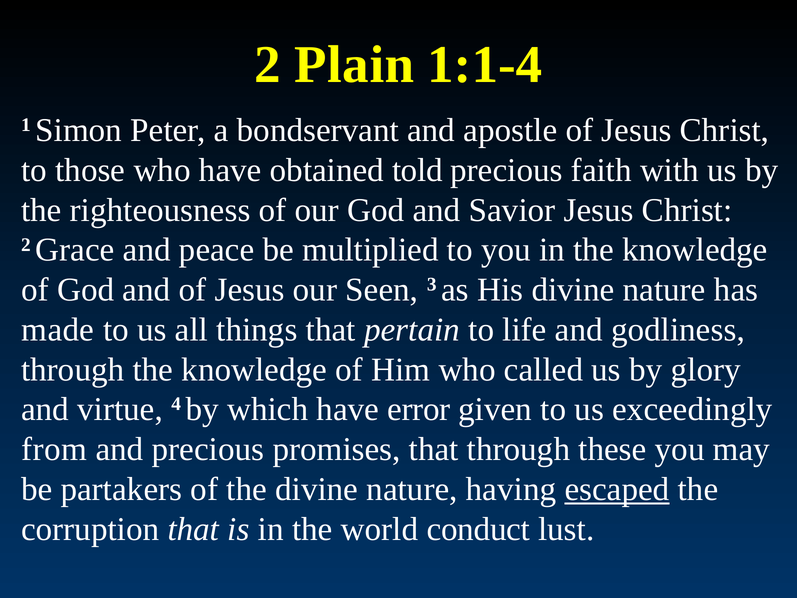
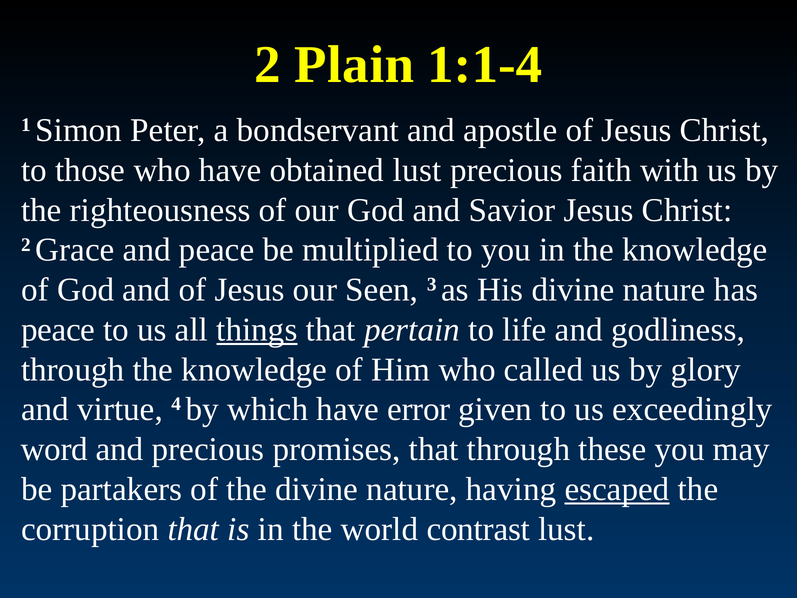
obtained told: told -> lust (417, 170)
made: made -> peace (58, 330)
things underline: none -> present (257, 330)
from: from -> word (54, 449)
conduct: conduct -> contrast (478, 529)
